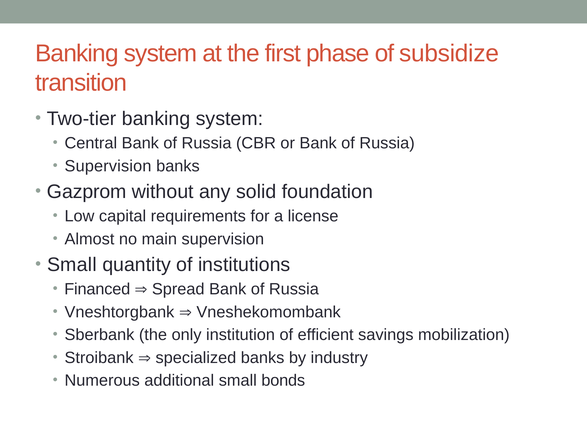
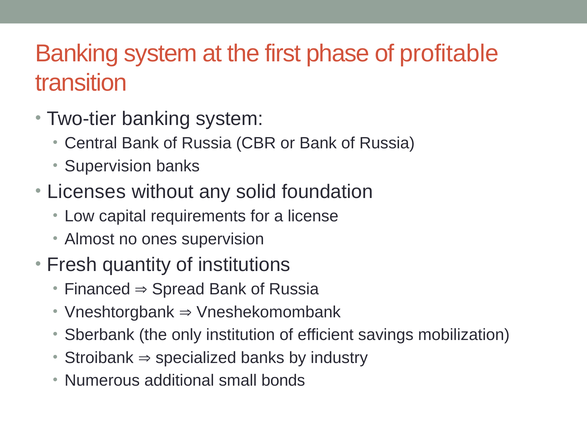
subsidize: subsidize -> profitable (449, 54)
Gazprom: Gazprom -> Licenses (87, 192)
main: main -> ones (159, 239)
Small: Small -> Fresh (72, 265)
